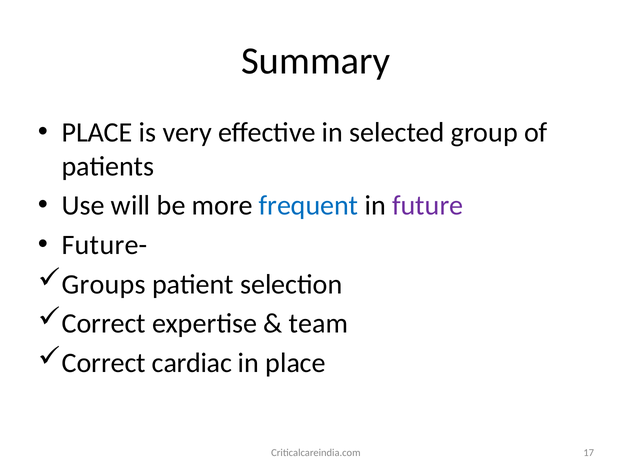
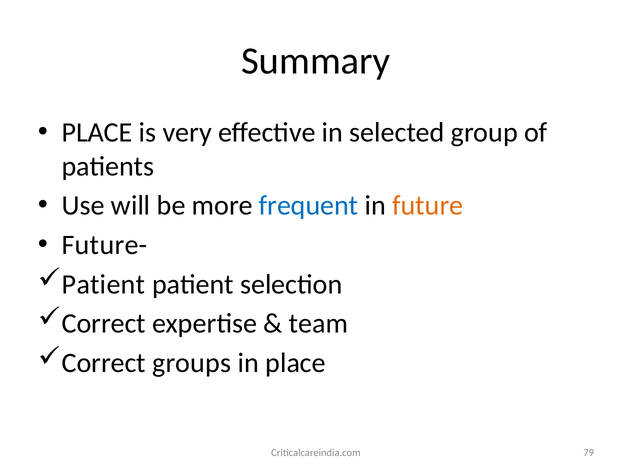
future colour: purple -> orange (428, 206)
Groups: Groups -> Patient (104, 284)
cardiac: cardiac -> groups (192, 363)
17: 17 -> 79 (589, 453)
